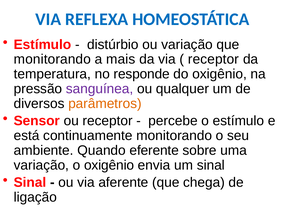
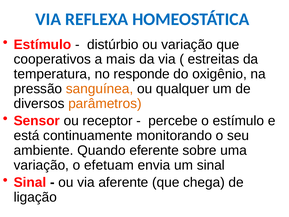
monitorando: monitorando -> cooperativos (52, 59)
receptor: receptor -> estreitas (214, 59)
sanguínea colour: purple -> orange (100, 89)
o oxigênio: oxigênio -> efetuam (109, 165)
